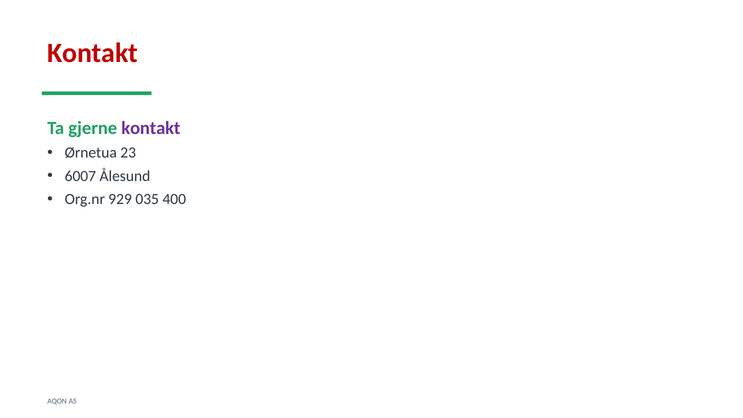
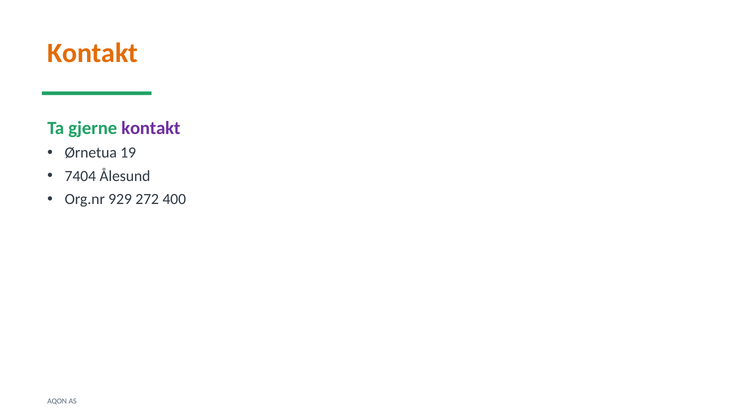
Kontakt colour: red -> orange (93, 53)
23: 23 -> 19 (128, 153)
6007: 6007 -> 7404 (80, 176)
035: 035 -> 272 (147, 199)
